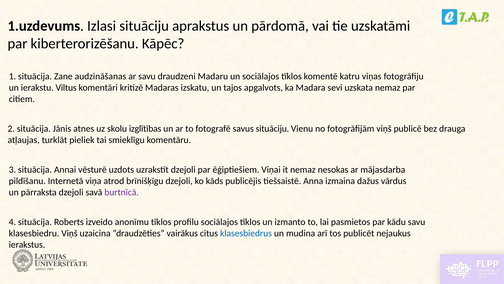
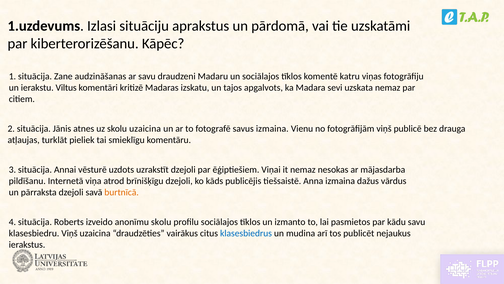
skolu izglītības: izglītības -> uzaicina (145, 128)
savus situāciju: situāciju -> izmaina (272, 128)
burtnīcā colour: purple -> orange (122, 192)
anonīmu tīklos: tīklos -> skolu (161, 222)
